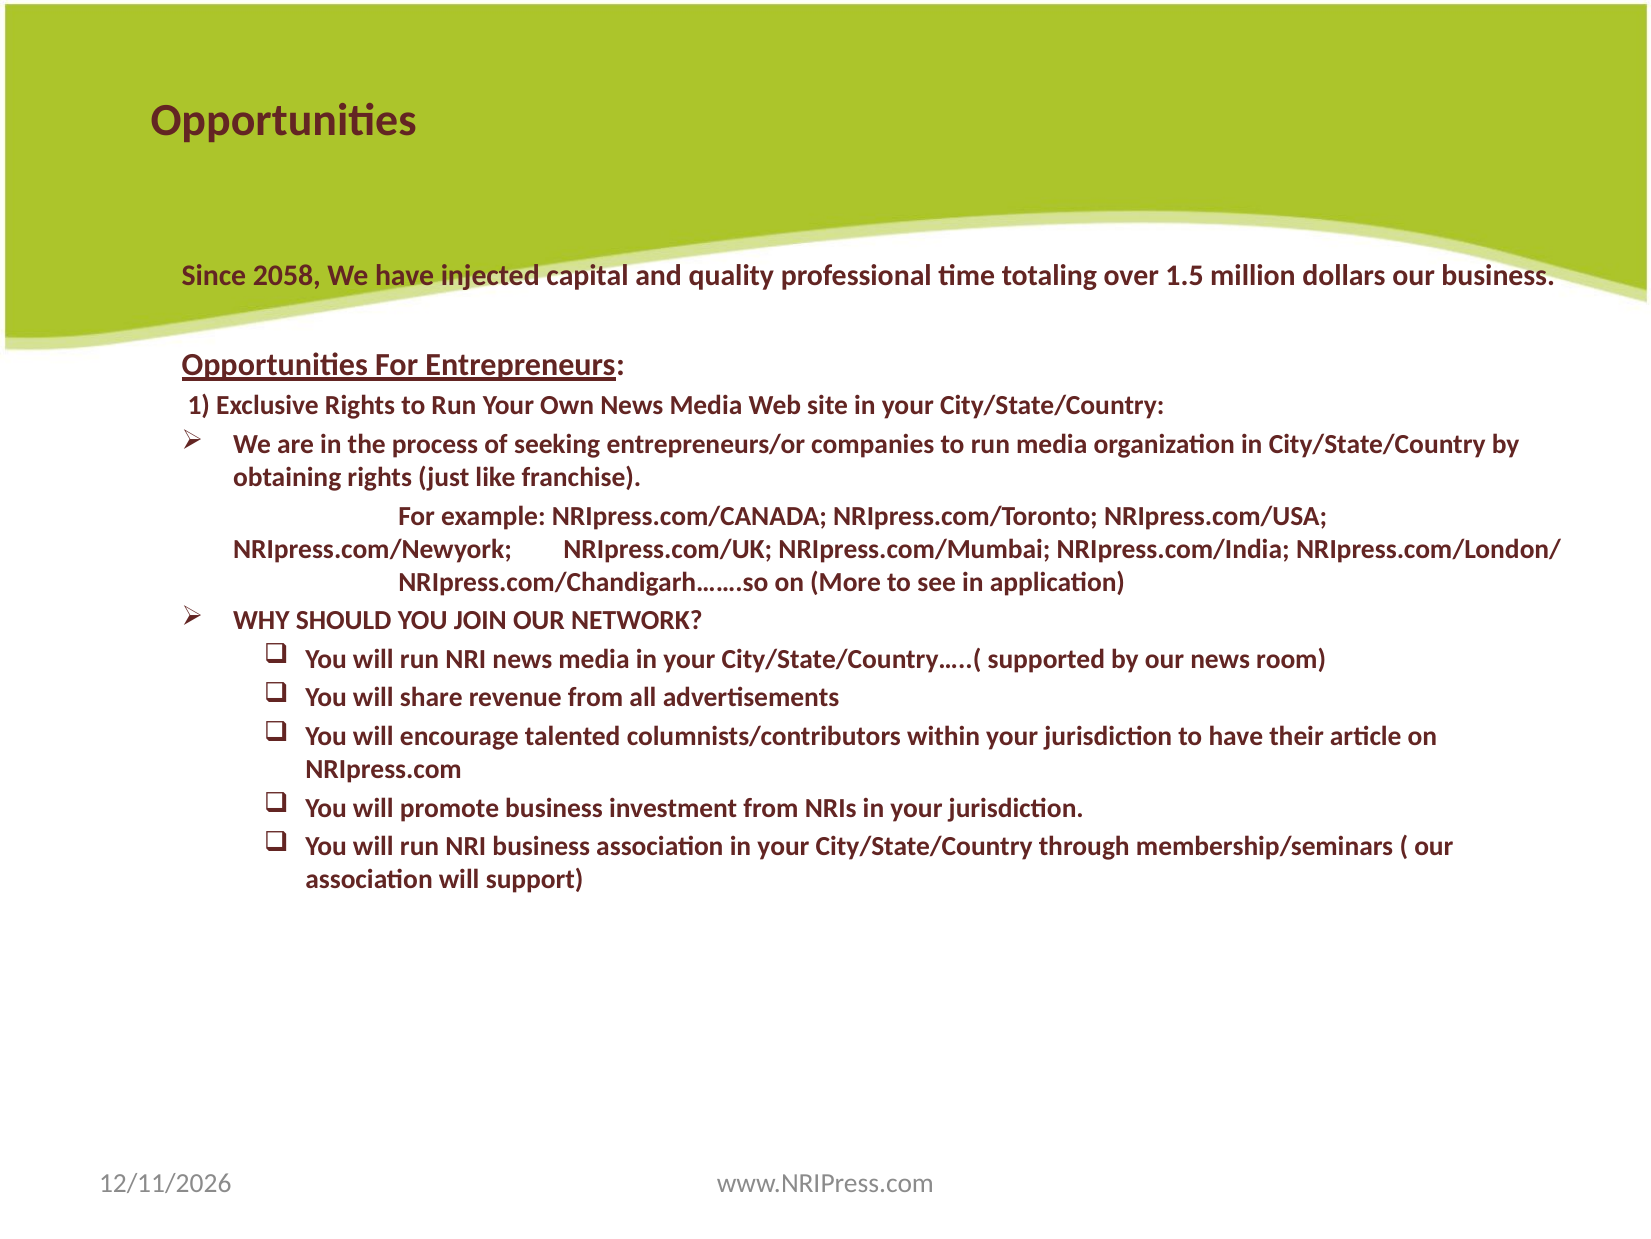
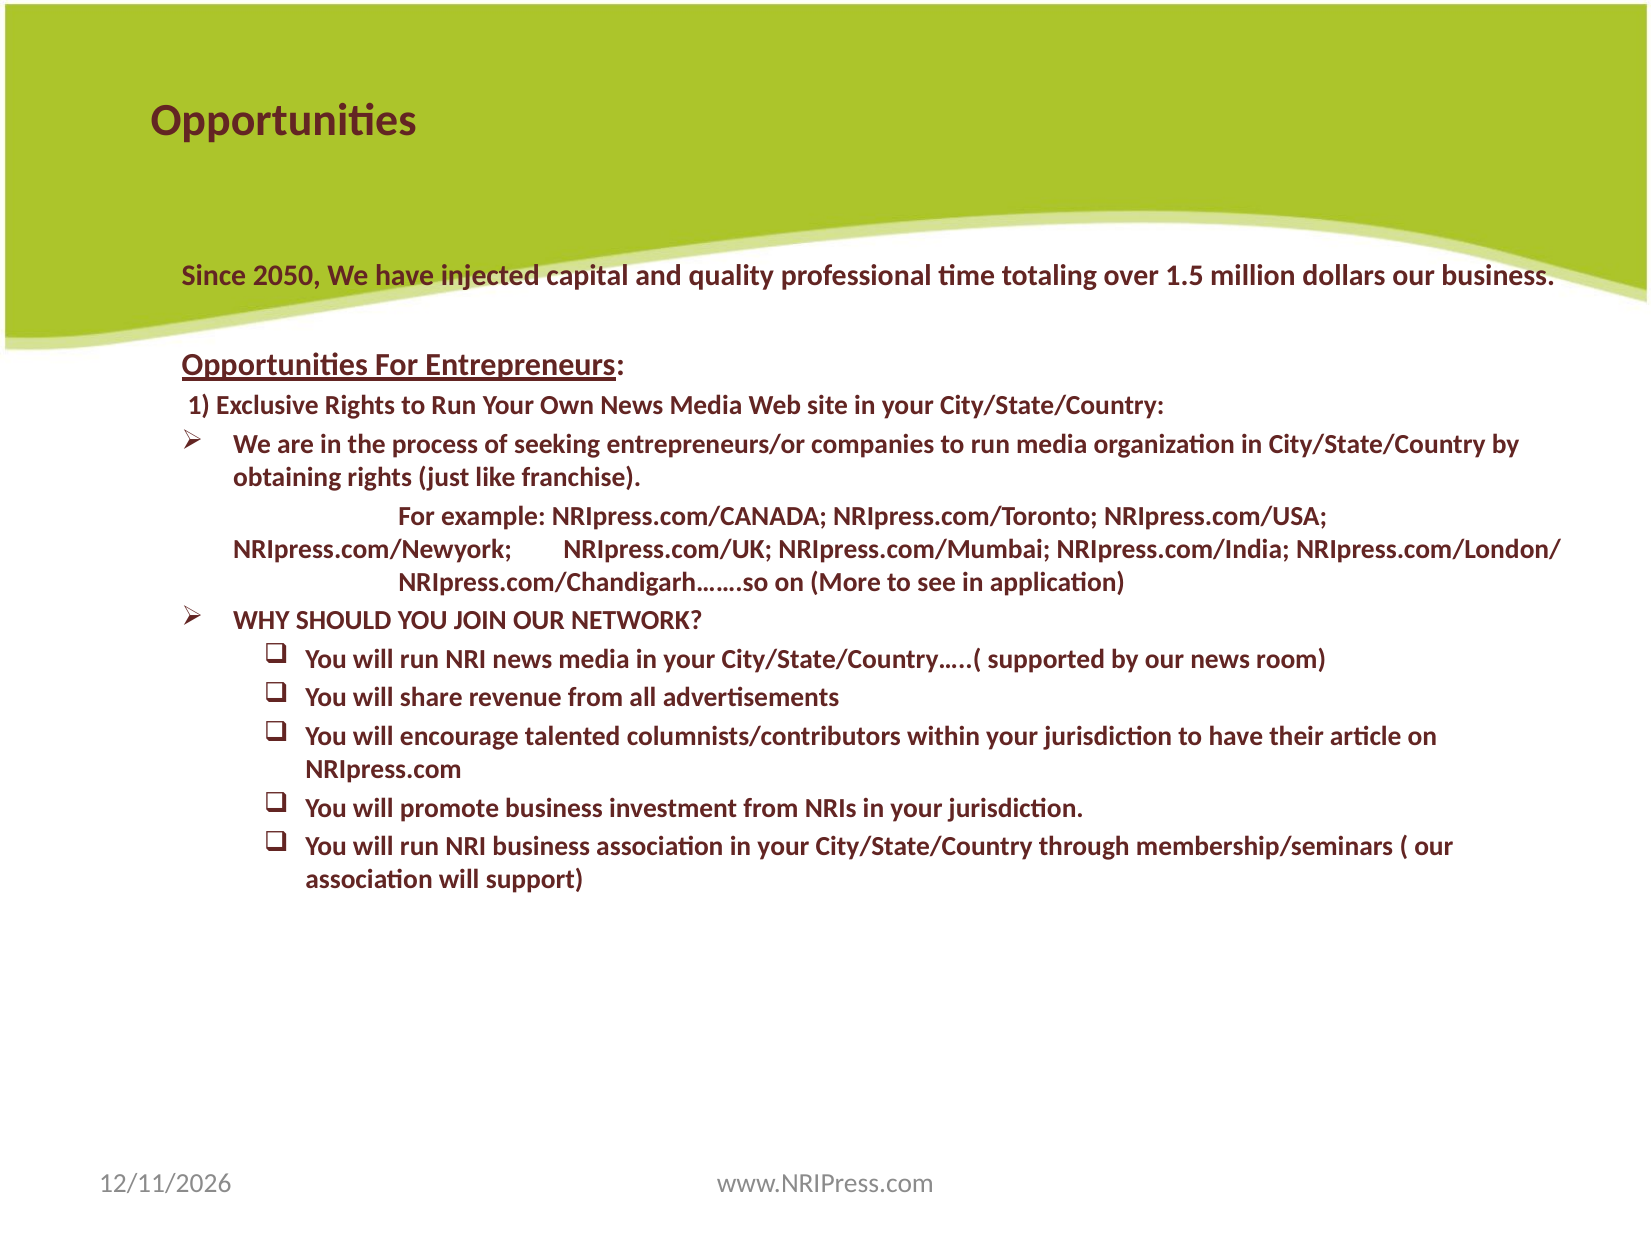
2058: 2058 -> 2050 (287, 276)
